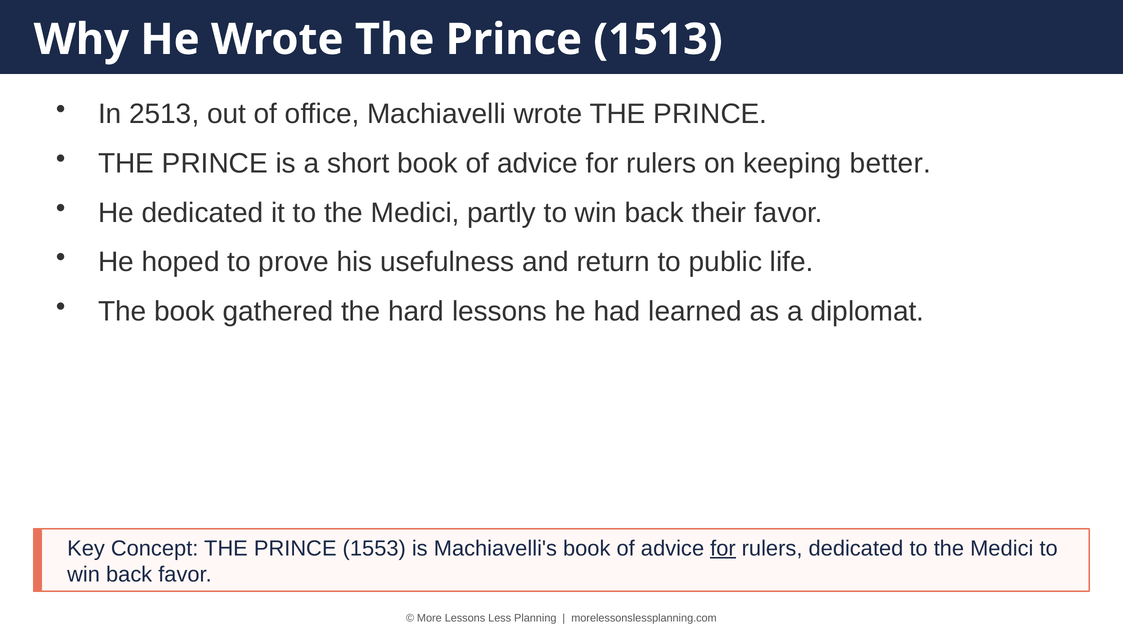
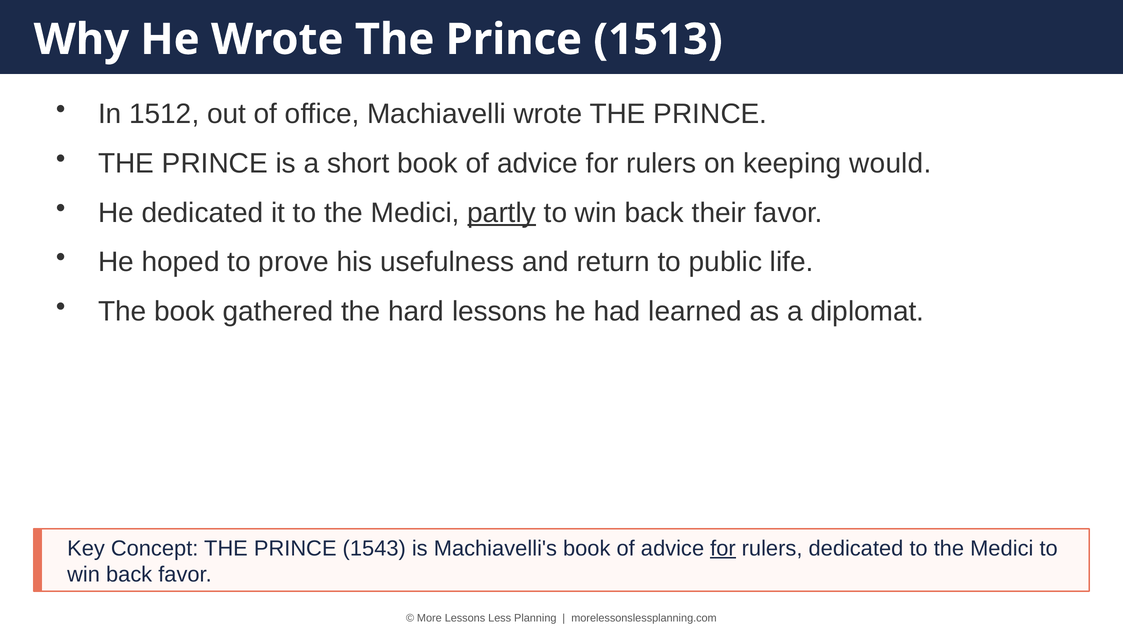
2513: 2513 -> 1512 (164, 114)
better: better -> would (890, 163)
partly underline: none -> present (502, 213)
1553: 1553 -> 1543 (374, 548)
